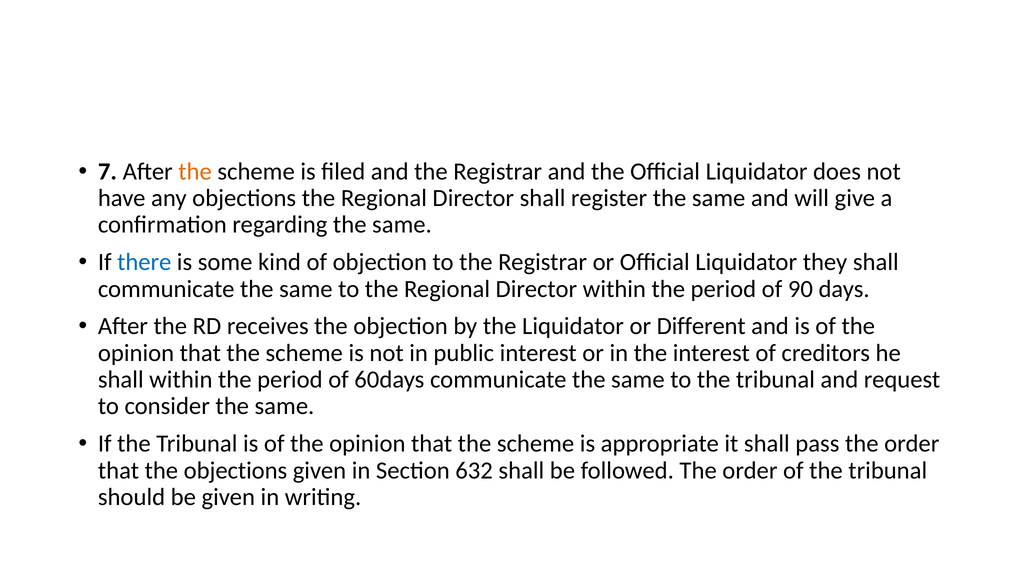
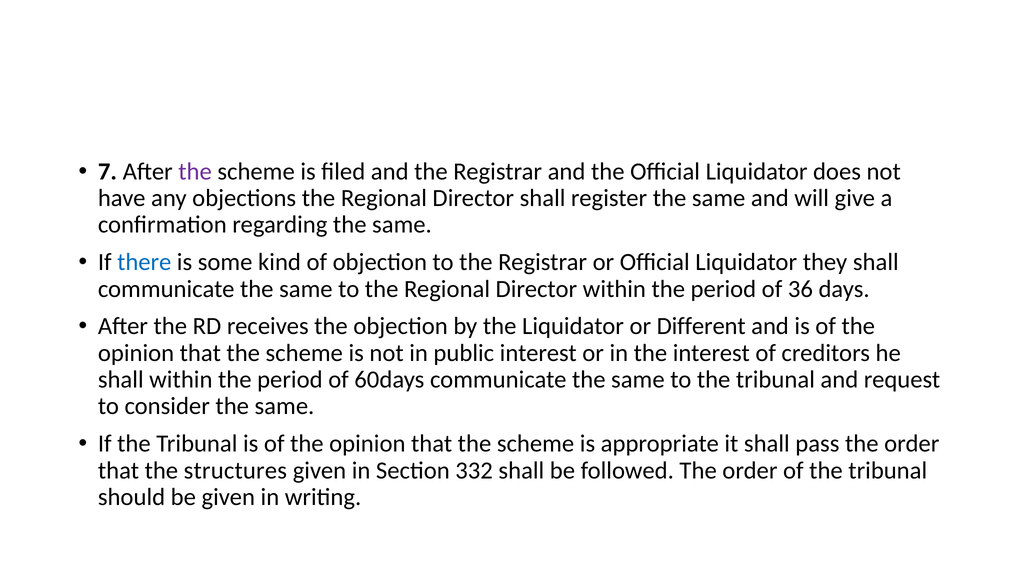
the colour: orange -> purple (195, 171)
90: 90 -> 36 (800, 289)
the objections: objections -> structures (235, 470)
632: 632 -> 332 (474, 470)
